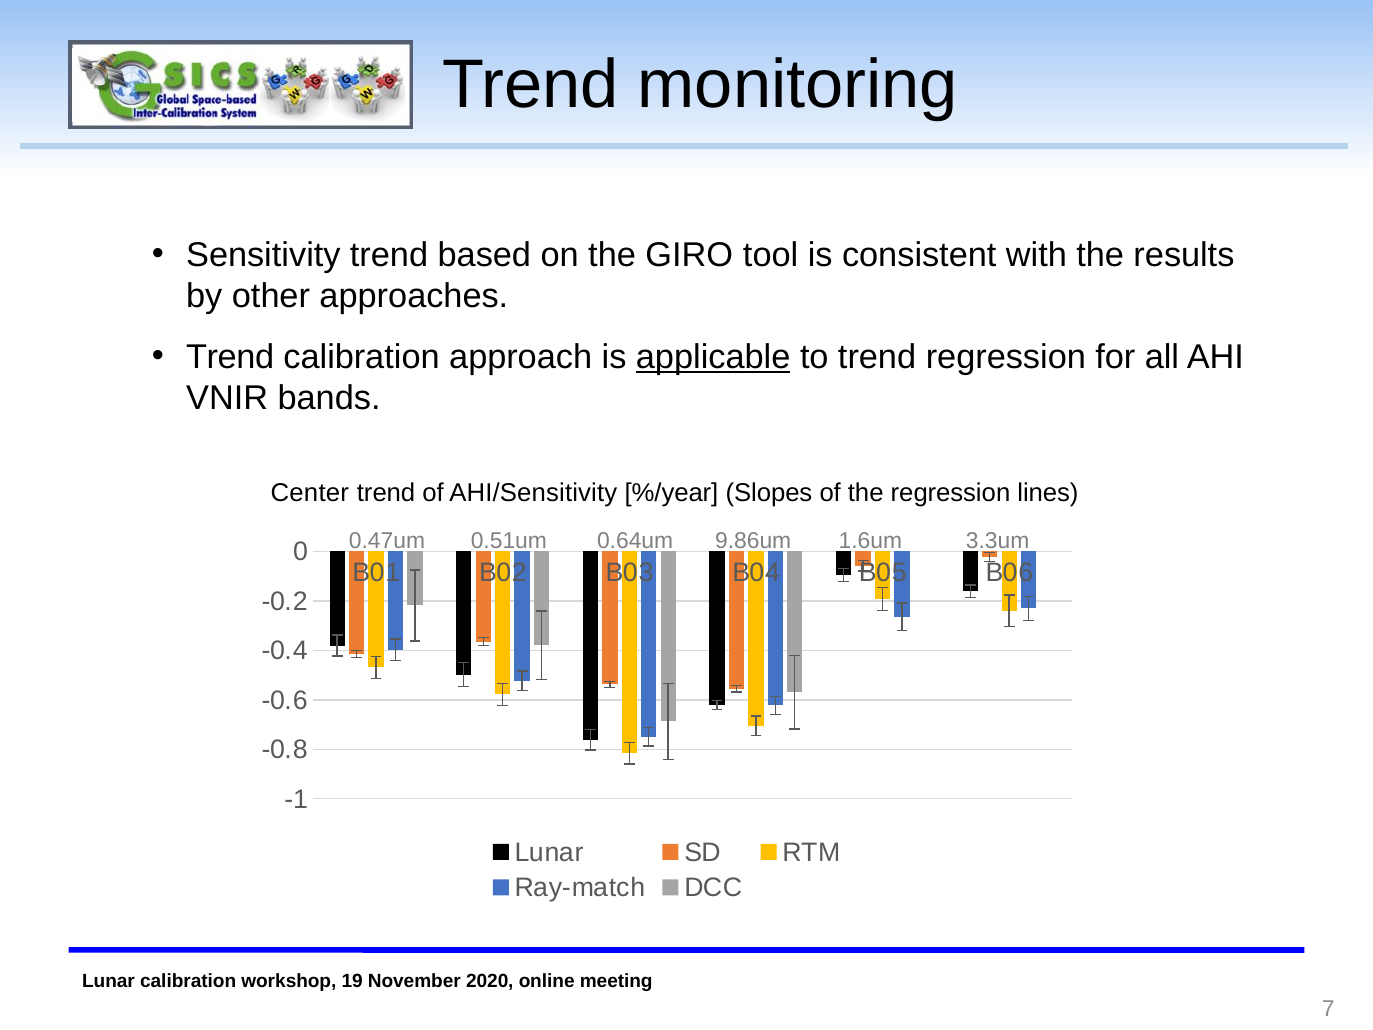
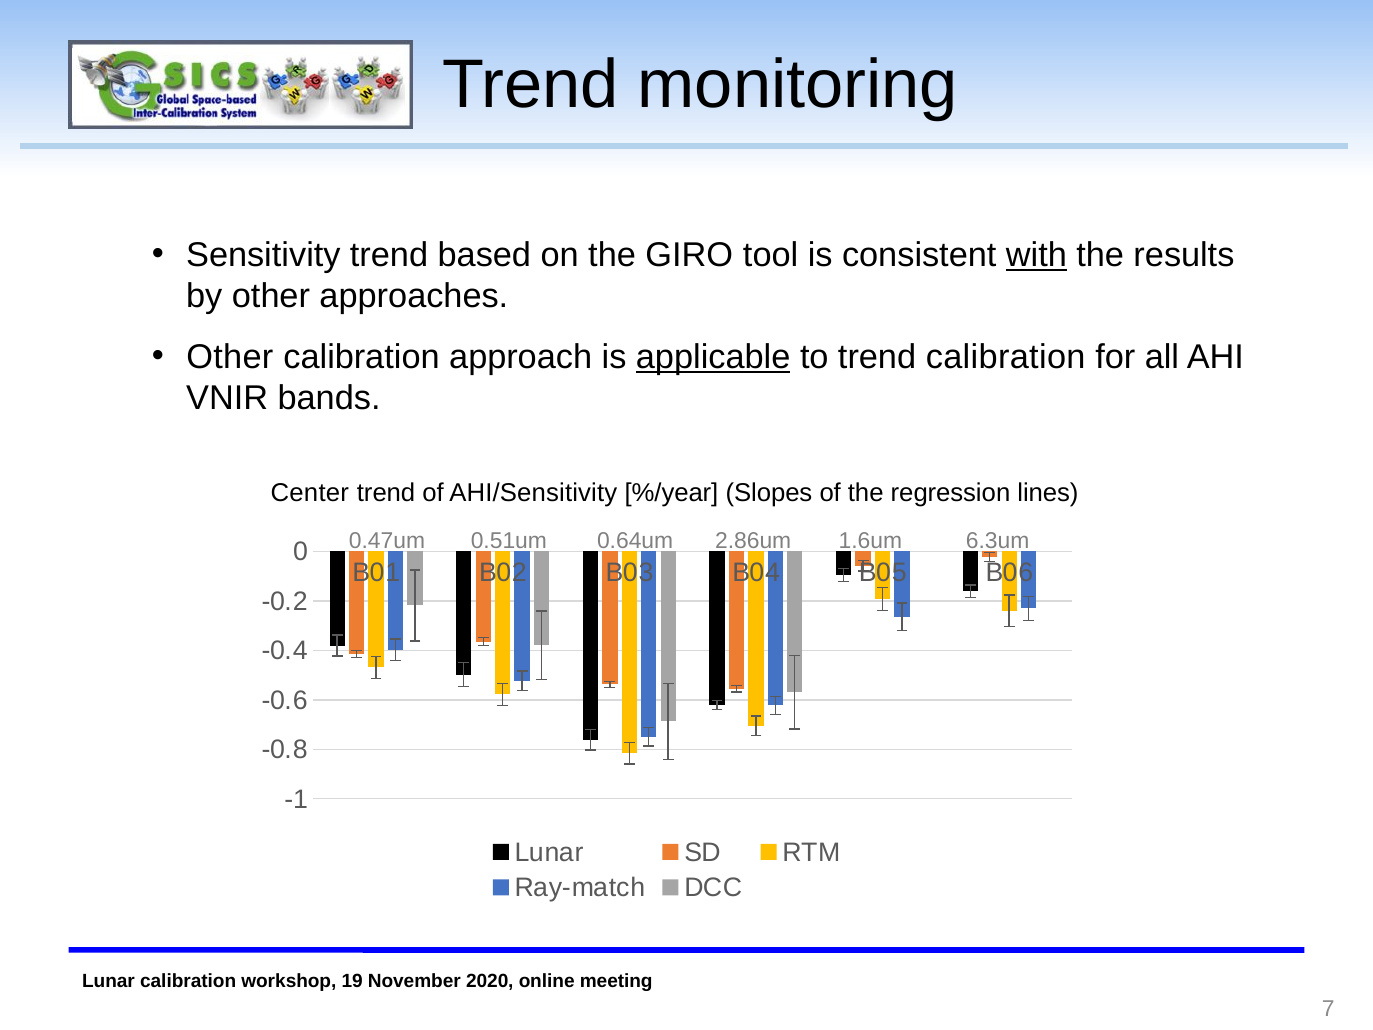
with underline: none -> present (1036, 255)
Trend: Trend -> Other (230, 357)
trend regression: regression -> calibration (1006, 357)
9.86um: 9.86um -> 2.86um (753, 541)
3.3um: 3.3um -> 6.3um (998, 541)
